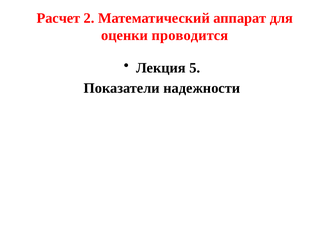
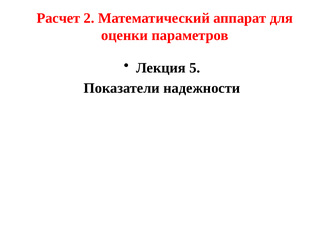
проводится: проводится -> параметров (190, 35)
